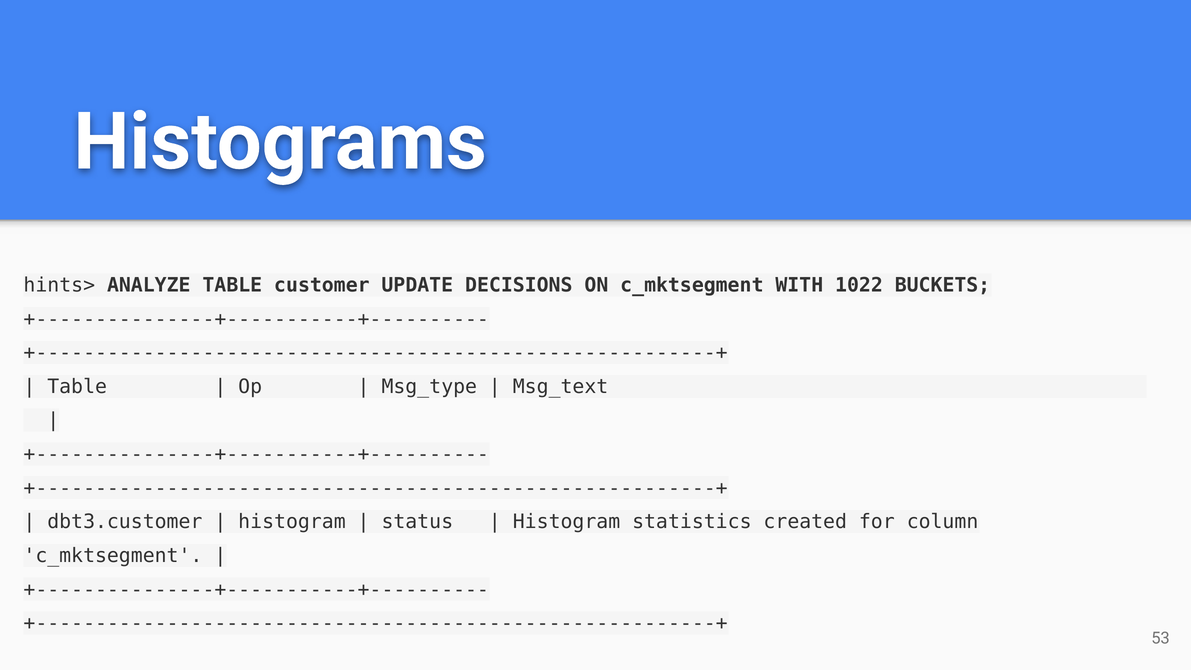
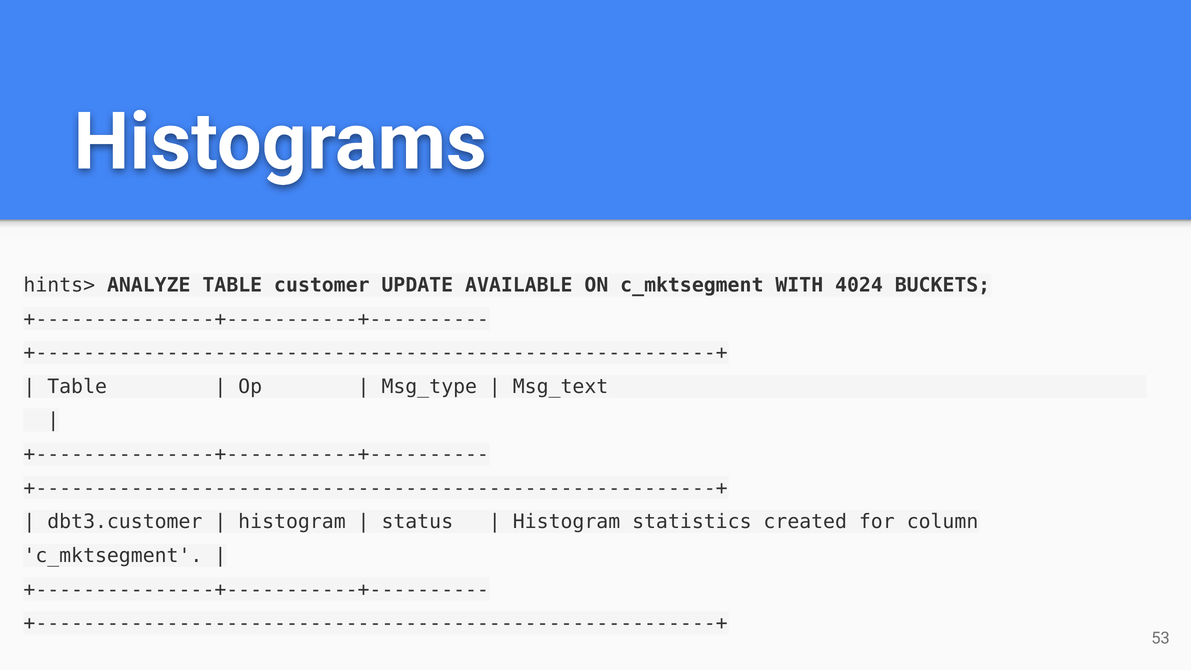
DECISIONS: DECISIONS -> AVAILABLE (519, 285)
1022: 1022 -> 4024 (859, 285)
